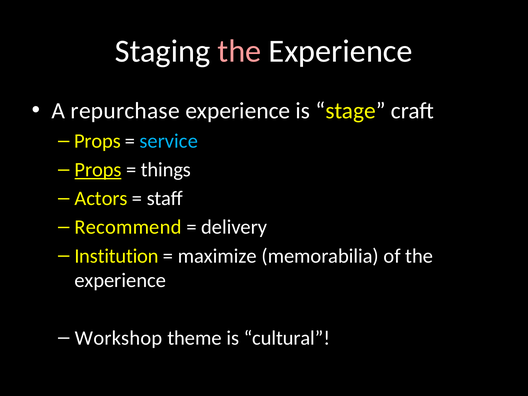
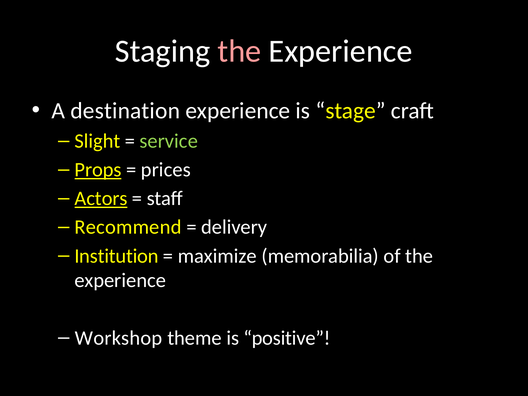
repurchase: repurchase -> destination (125, 111)
Props: Props -> Slight (97, 141)
service colour: light blue -> light green (169, 141)
things: things -> prices (166, 170)
Actors underline: none -> present (101, 198)
cultural: cultural -> positive (287, 338)
